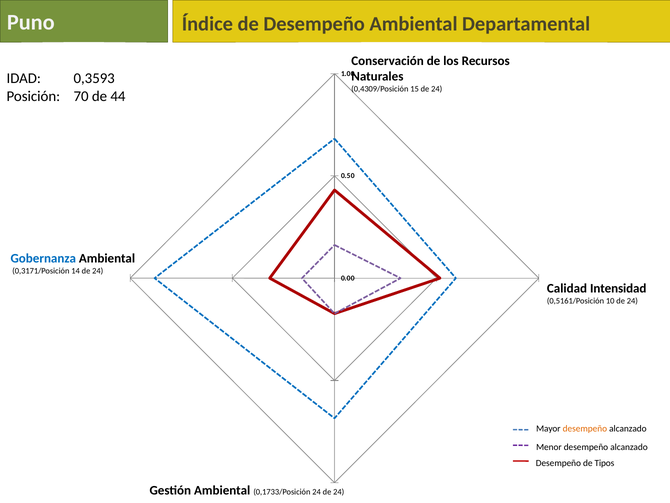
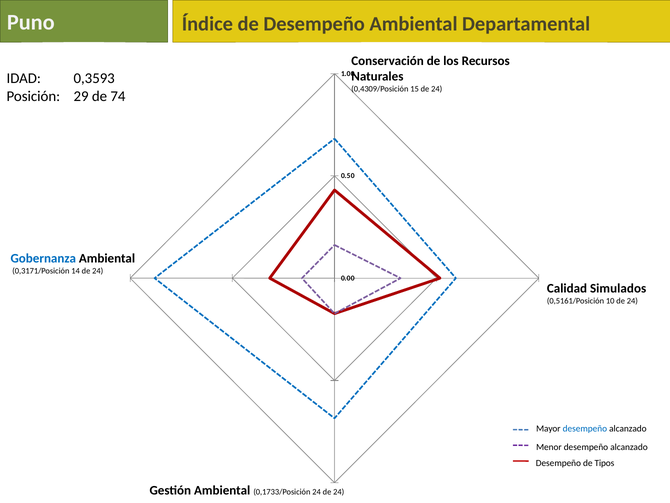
70: 70 -> 29 (81, 96)
44: 44 -> 74 (118, 96)
Intensidad: Intensidad -> Simulados (618, 288)
desempeño colour: orange -> blue (585, 428)
